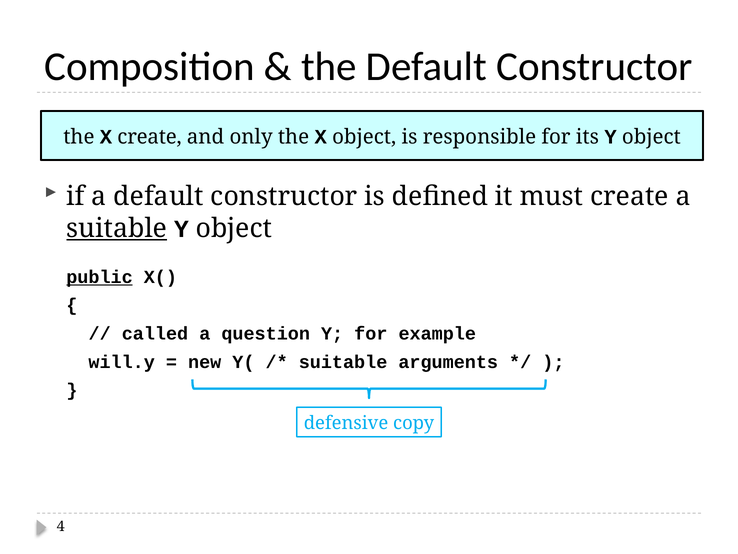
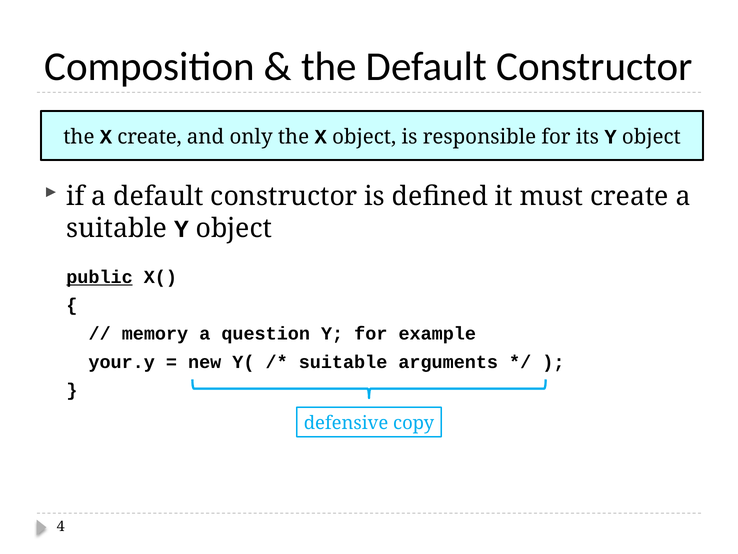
suitable underline: present -> none (117, 228)
called: called -> memory (155, 333)
will.y: will.y -> your.y (122, 362)
